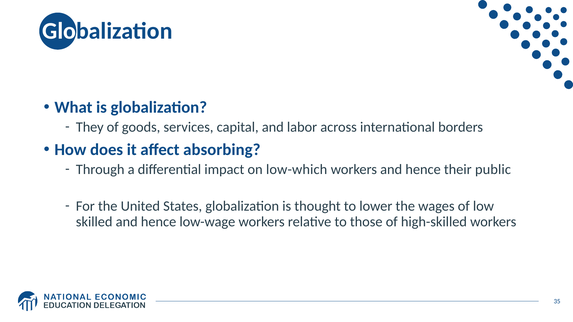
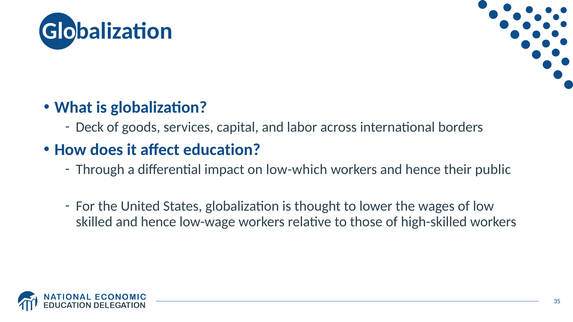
They: They -> Deck (90, 127)
absorbing: absorbing -> education (222, 150)
